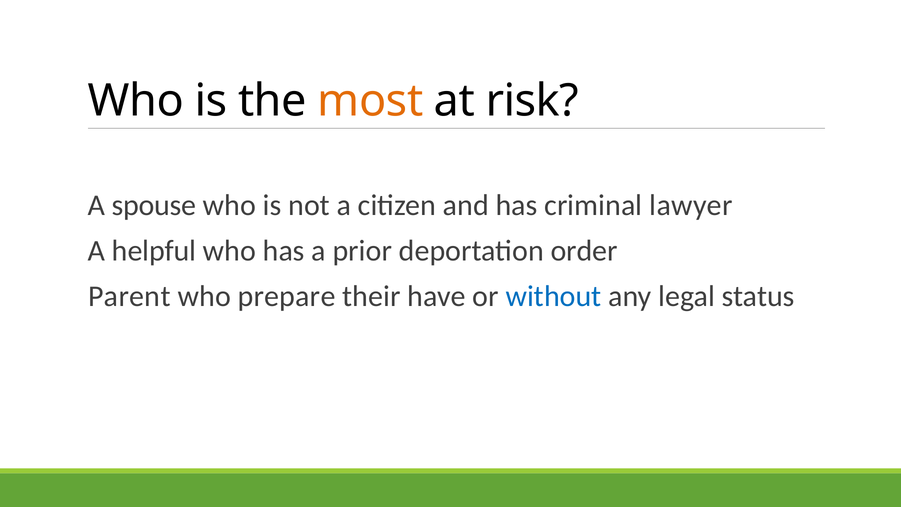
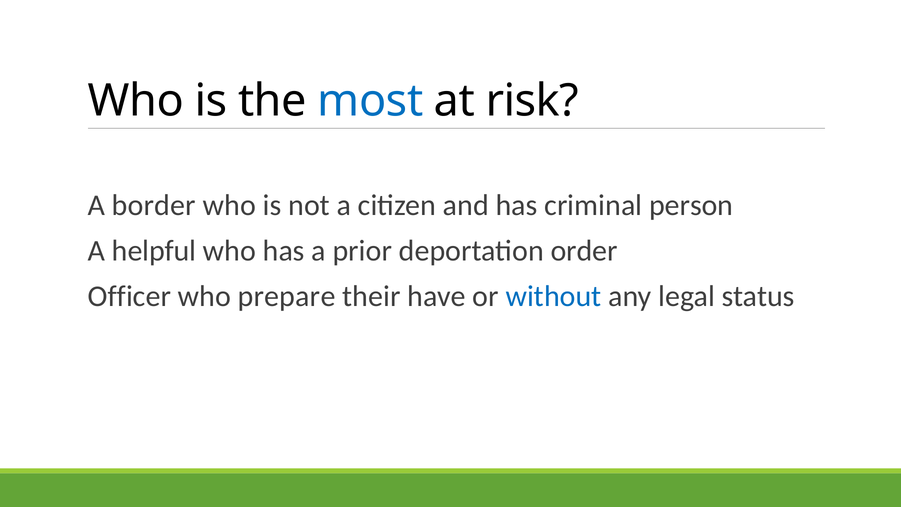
most colour: orange -> blue (370, 101)
spouse: spouse -> border (154, 205)
lawyer: lawyer -> person (691, 205)
Parent: Parent -> Officer (129, 296)
